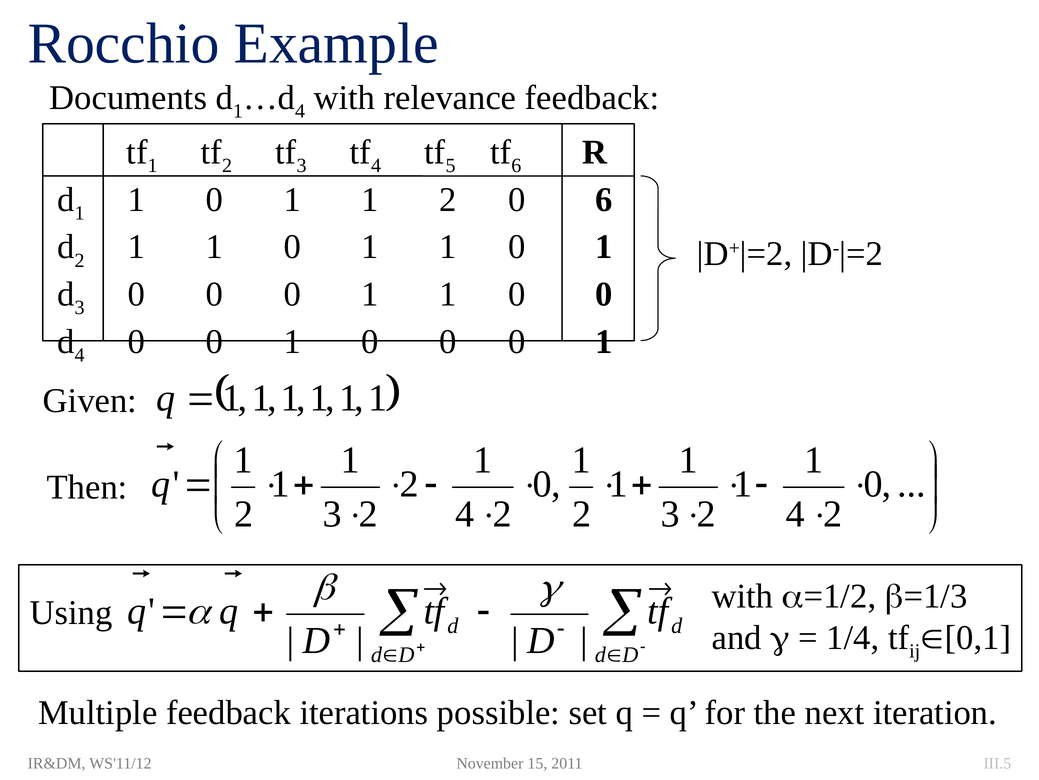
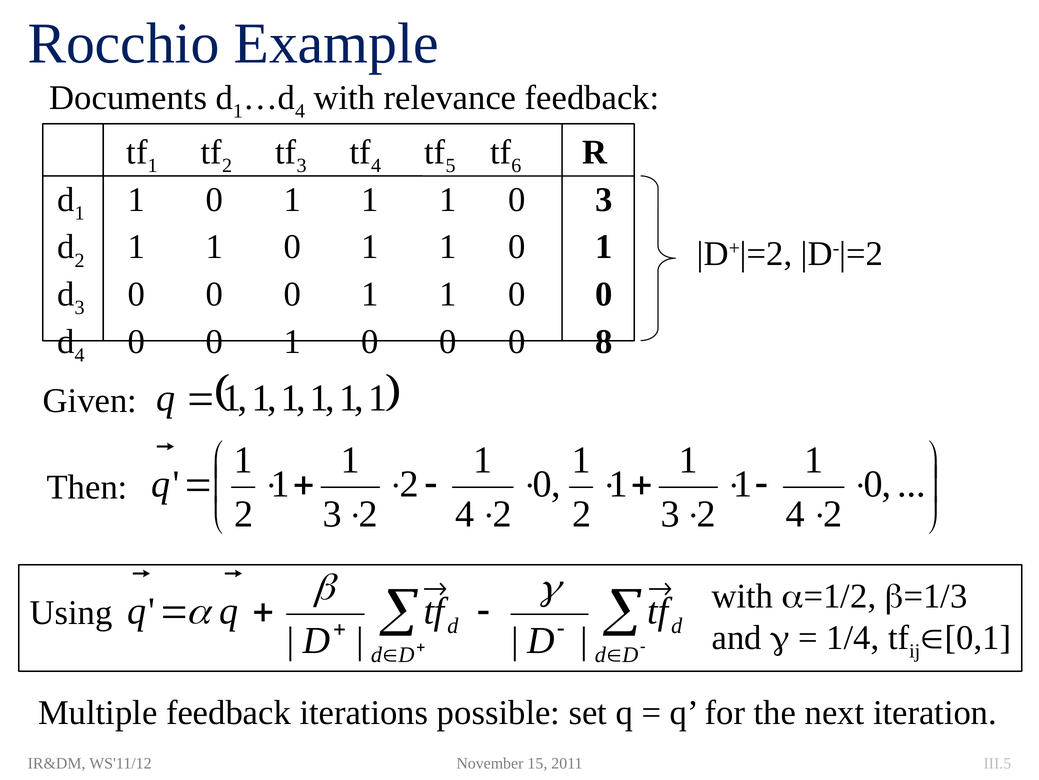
0 1 1 2: 2 -> 1 (448, 199)
0 6: 6 -> 3 (604, 199)
1: 1 -> 8 (604, 341)
